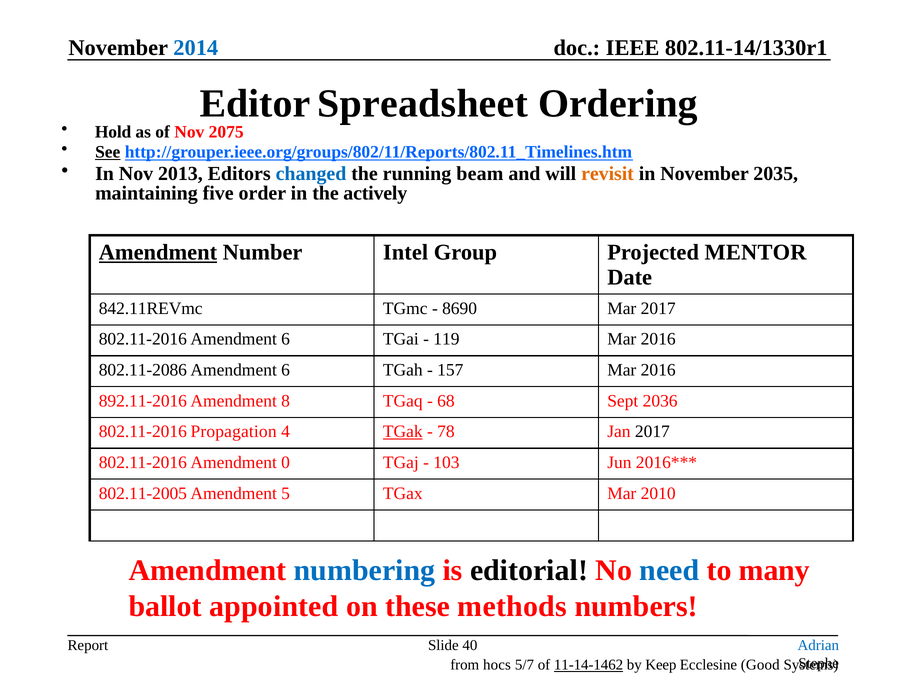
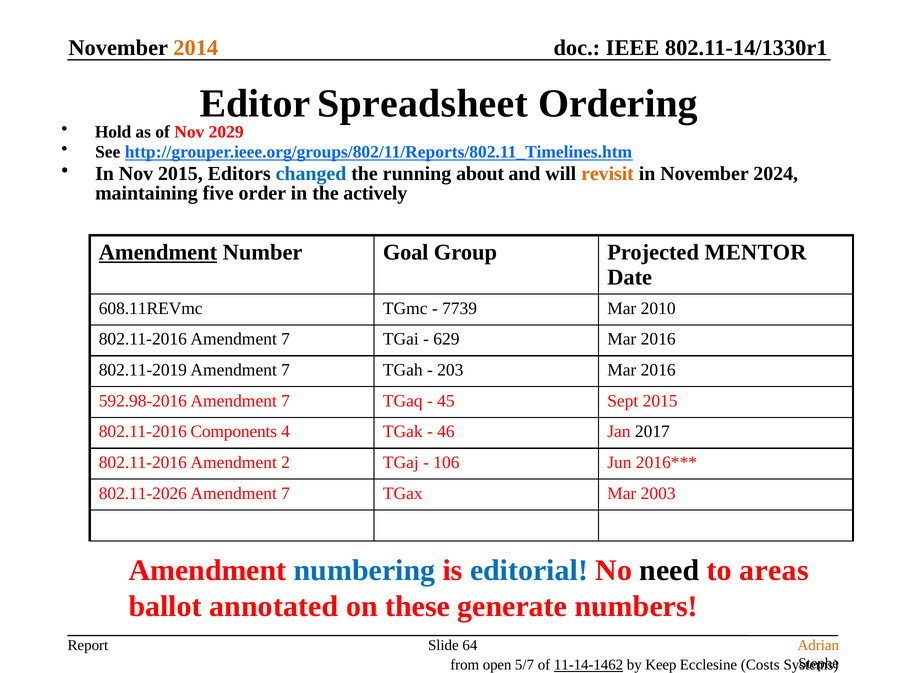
2014 colour: blue -> orange (196, 48)
2075: 2075 -> 2029 (226, 132)
See underline: present -> none (108, 152)
Nov 2013: 2013 -> 2015 (180, 174)
beam: beam -> about (480, 174)
2035: 2035 -> 2024 (776, 174)
Number Intel: Intel -> Goal (406, 253)
842.11REVmc: 842.11REVmc -> 608.11REVmc (151, 309)
8690: 8690 -> 7739 (460, 309)
Mar 2017: 2017 -> 2010 (658, 309)
802.11-2016 Amendment 6: 6 -> 7 (286, 339)
119: 119 -> 629 (446, 339)
802.11-2086: 802.11-2086 -> 802.11-2019 (143, 370)
6: 6 -> 7 (286, 370)
157: 157 -> 203 (450, 370)
892.11-2016: 892.11-2016 -> 592.98-2016 (143, 401)
8: 8 -> 7 (286, 401)
68: 68 -> 45 (446, 401)
Sept 2036: 2036 -> 2015 (660, 401)
Propagation: Propagation -> Components (234, 432)
TGak underline: present -> none (403, 432)
78: 78 -> 46 (446, 432)
0: 0 -> 2 (286, 463)
103: 103 -> 106 (446, 463)
802.11-2005: 802.11-2005 -> 802.11-2026 (143, 494)
5: 5 -> 7 (286, 494)
2010: 2010 -> 2003 (658, 494)
editorial colour: black -> blue (529, 571)
need colour: blue -> black (669, 571)
many: many -> areas (774, 571)
appointed: appointed -> annotated (274, 607)
methods: methods -> generate (512, 607)
40: 40 -> 64 (470, 646)
Adrian colour: blue -> orange (818, 646)
hocs: hocs -> open (497, 666)
Good: Good -> Costs (760, 666)
